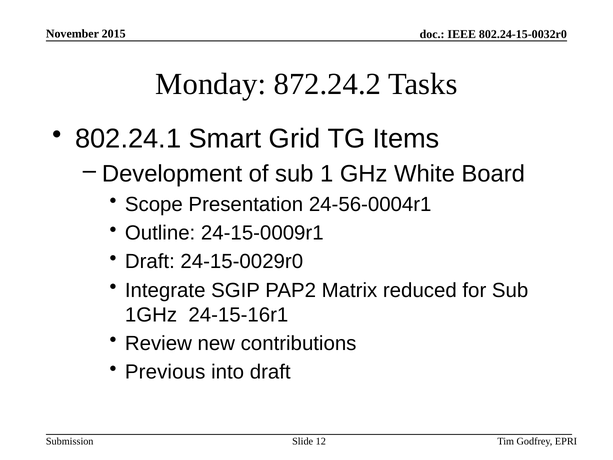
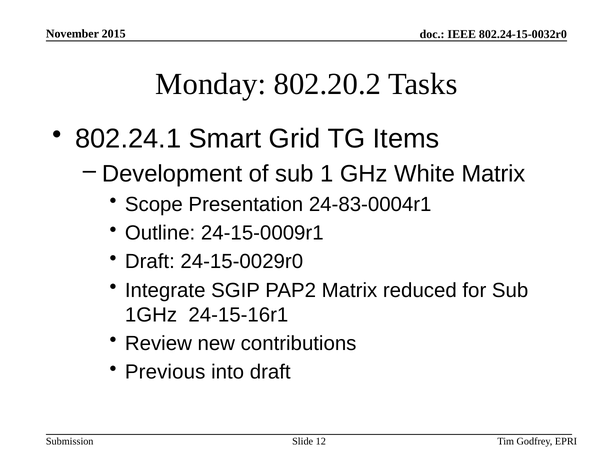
872.24.2: 872.24.2 -> 802.20.2 (327, 84)
White Board: Board -> Matrix (493, 174)
24-56-0004r1: 24-56-0004r1 -> 24-83-0004r1 (370, 204)
